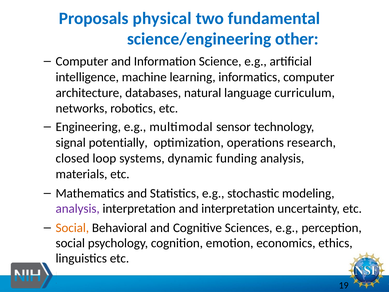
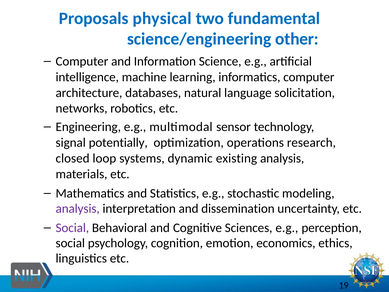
curriculum: curriculum -> solicitation (305, 93)
funding: funding -> existing (237, 158)
and interpretation: interpretation -> dissemination (238, 208)
Social colour: orange -> purple (72, 228)
